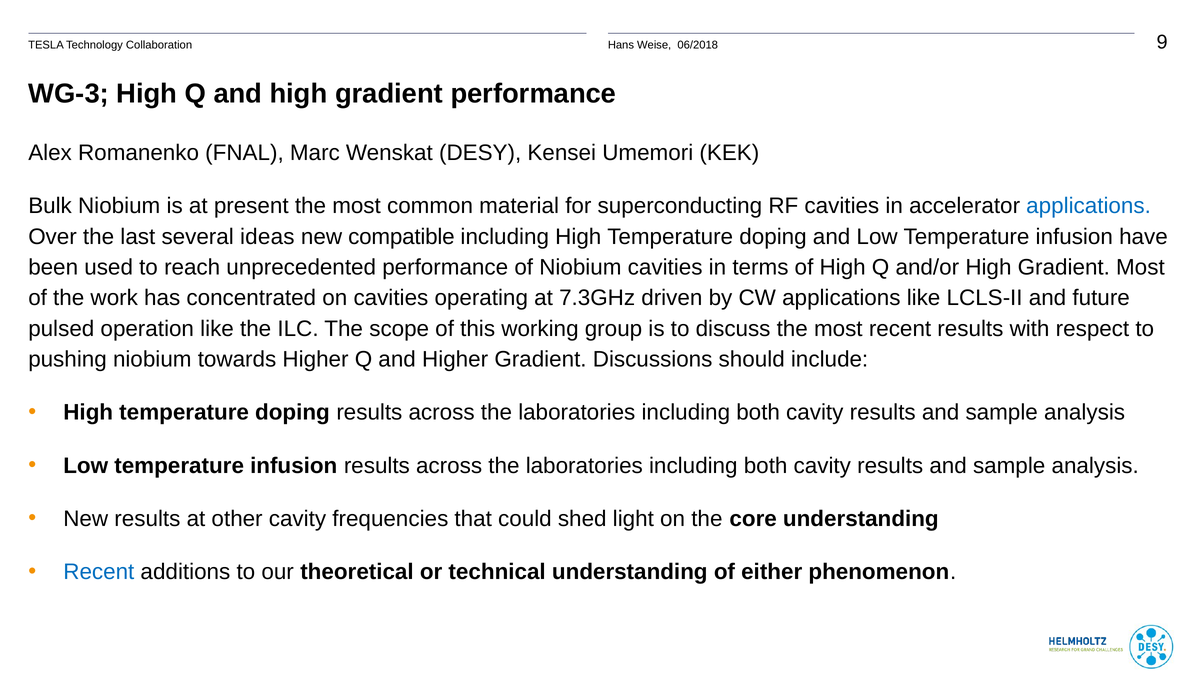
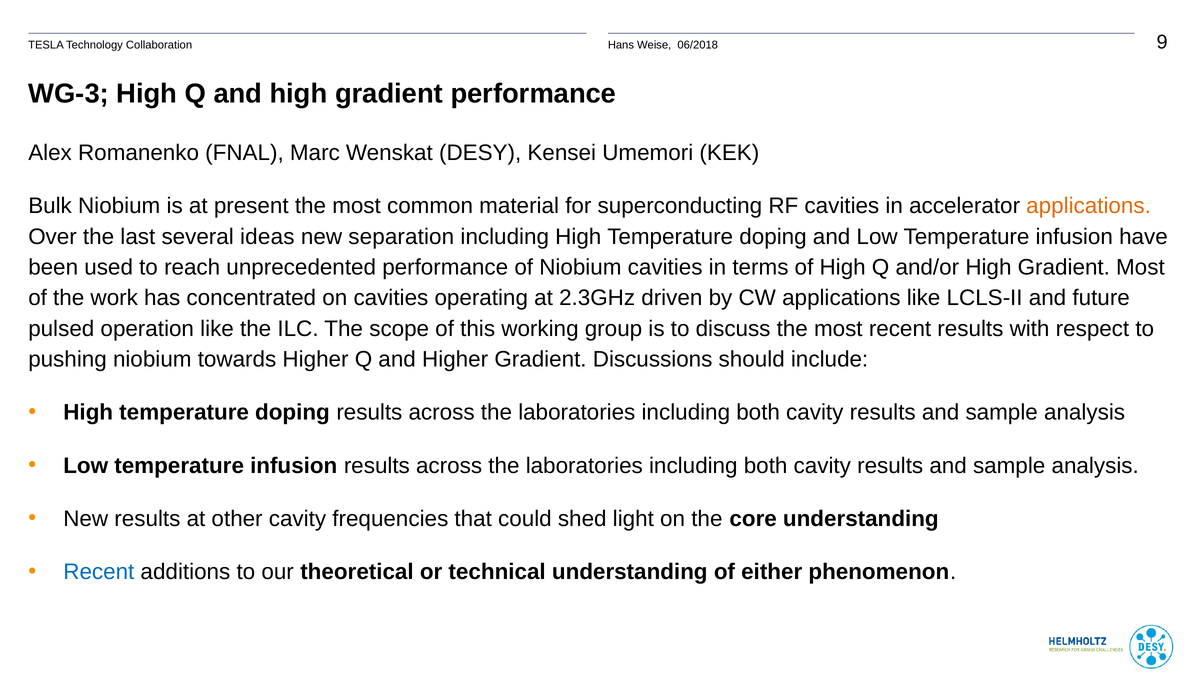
applications colour: blue -> orange (1089, 206)
compatible: compatible -> separation (401, 237)
7.3GHz: 7.3GHz -> 2.3GHz (597, 298)
